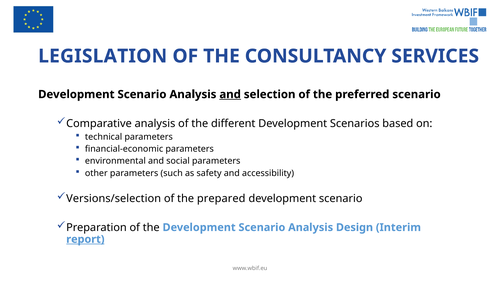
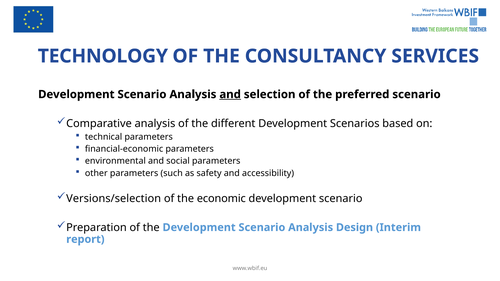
LEGISLATION: LEGISLATION -> TECHNOLOGY (103, 56)
prepared: prepared -> economic (221, 199)
report underline: present -> none (85, 239)
